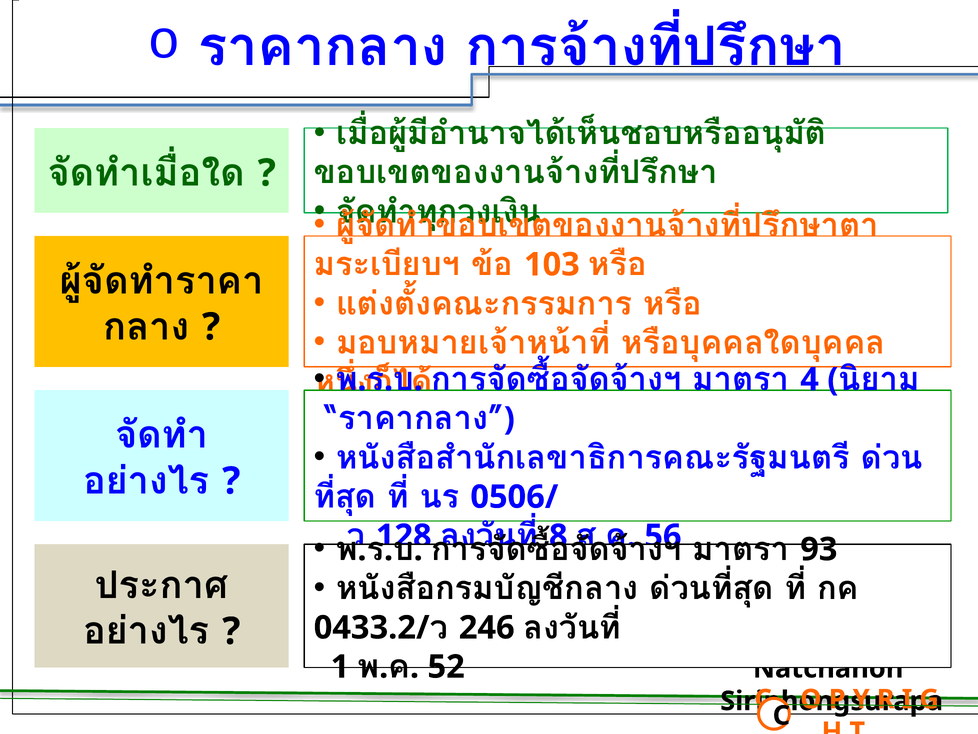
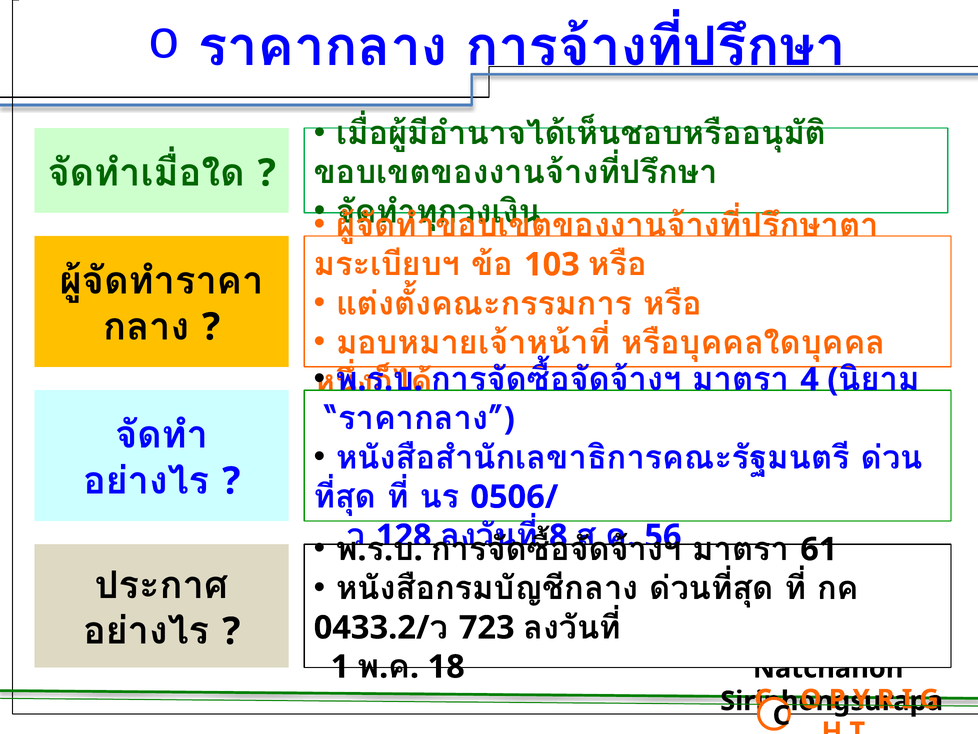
93: 93 -> 61 (819, 549)
246: 246 -> 723 (487, 627)
52: 52 -> 18 (446, 666)
